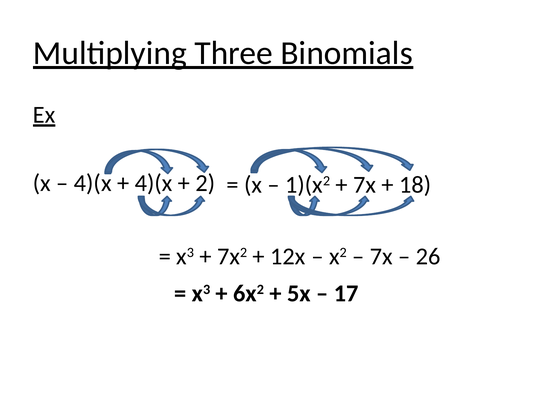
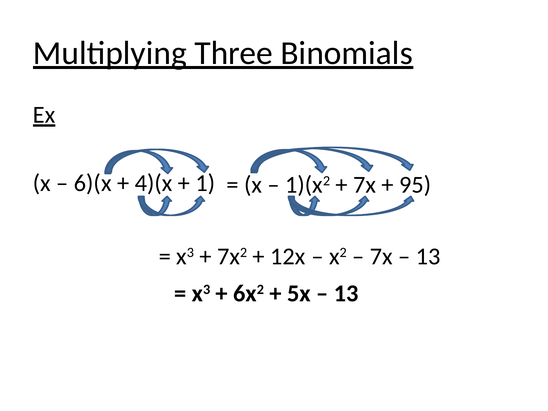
4)(x: 4)(x -> 6)(x (93, 183)
2: 2 -> 1 (205, 183)
18: 18 -> 95 (415, 185)
26: 26 -> 13 (428, 256)
17: 17 -> 13 (346, 293)
